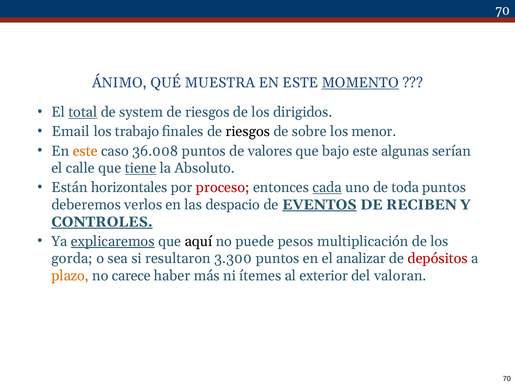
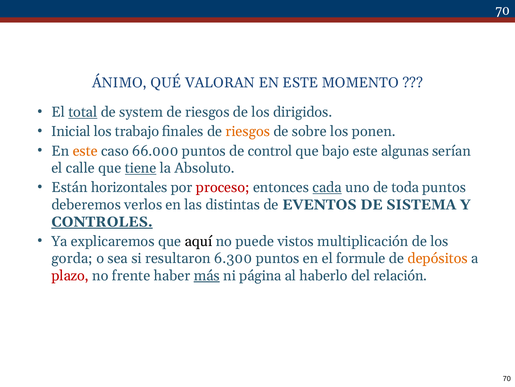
MUESTRA: MUESTRA -> VALORAN (220, 83)
MOMENTO underline: present -> none (360, 83)
Email: Email -> Inicial (71, 131)
riesgos colour: black -> orange (248, 131)
menor: menor -> ponen (374, 131)
36.008: 36.008 -> 66.000 (155, 151)
valores: valores -> control (270, 151)
despacio: despacio -> distintas (233, 204)
EVENTOS underline: present -> none (319, 204)
RECIBEN: RECIBEN -> SISTEMA (421, 204)
explicaremos underline: present -> none (113, 241)
pesos: pesos -> vistos (296, 241)
3.300: 3.300 -> 6.300 (233, 258)
analizar: analizar -> formule (361, 258)
depósitos colour: red -> orange (438, 258)
plazo colour: orange -> red (70, 275)
carece: carece -> frente (131, 275)
más underline: none -> present (207, 275)
ítemes: ítemes -> página (260, 275)
exterior: exterior -> haberlo (324, 275)
valoran: valoran -> relación (400, 275)
